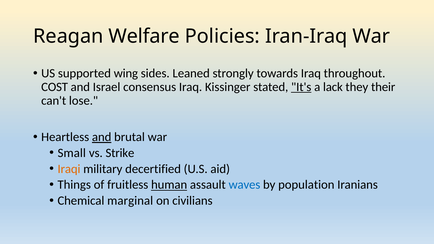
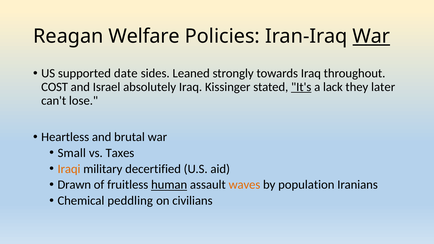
War underline: none -> present (371, 36)
wing: wing -> date (126, 73)
consensus: consensus -> absolutely (150, 87)
their: their -> later (383, 87)
and underline: present -> none (102, 137)
Strike: Strike -> Taxes (120, 153)
Things: Things -> Drawn (74, 185)
waves colour: blue -> orange (244, 185)
marginal: marginal -> peddling (130, 201)
